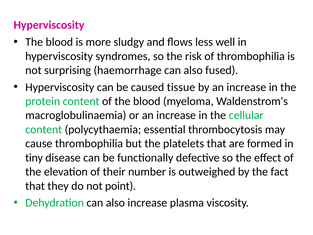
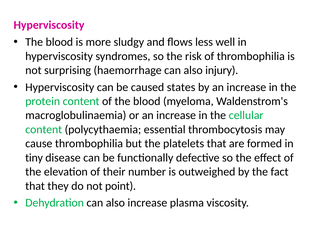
fused: fused -> injury (222, 70)
tissue: tissue -> states (181, 87)
